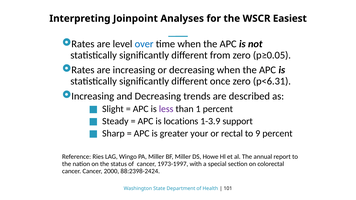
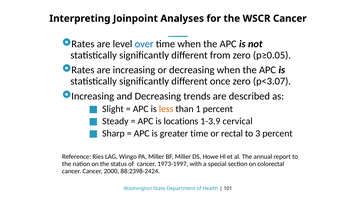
WSCR Easiest: Easiest -> Cancer (290, 19)
p<6.31: p<6.31 -> p<3.07 (272, 81)
less colour: purple -> orange (166, 109)
support: support -> cervical (238, 121)
greater your: your -> time (199, 134)
9: 9 -> 3 (258, 134)
